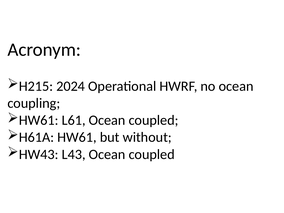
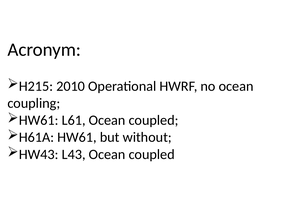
2024: 2024 -> 2010 (71, 86)
